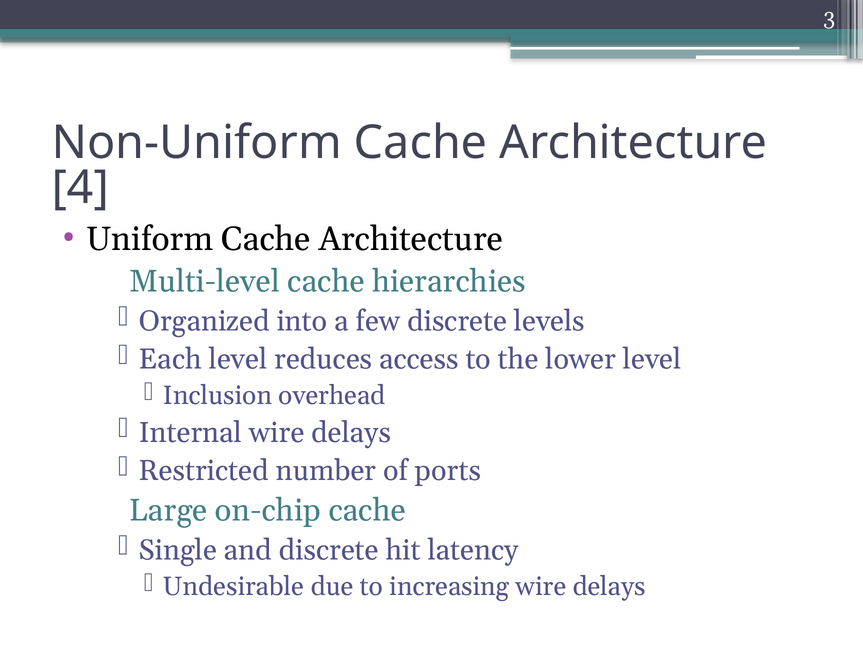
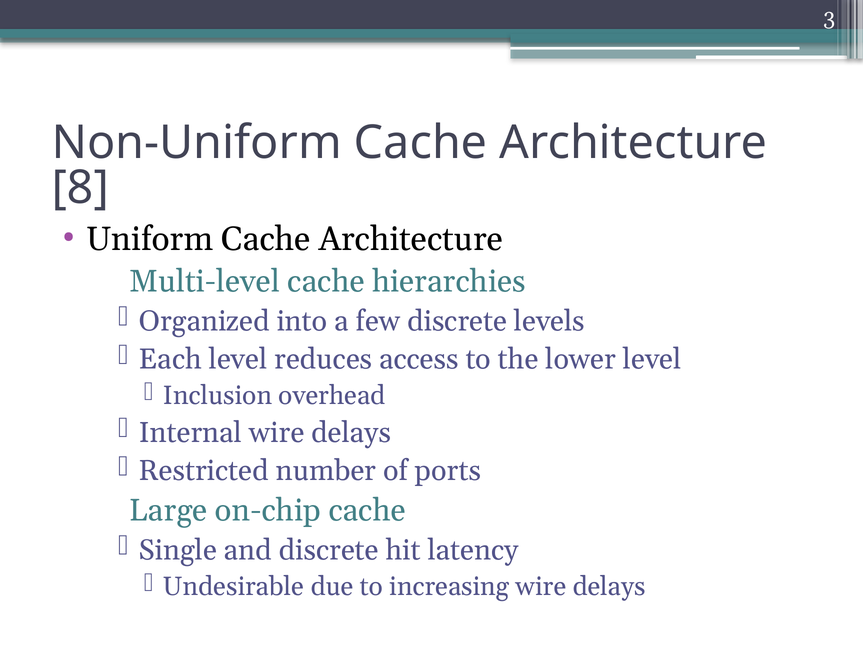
4: 4 -> 8 (80, 188)
